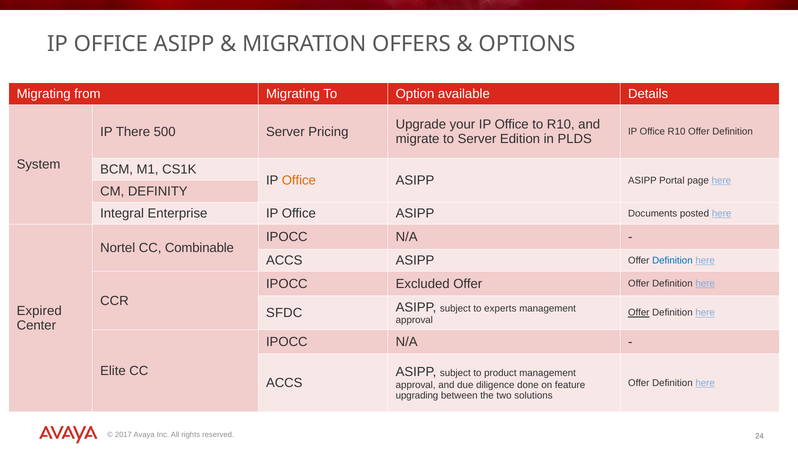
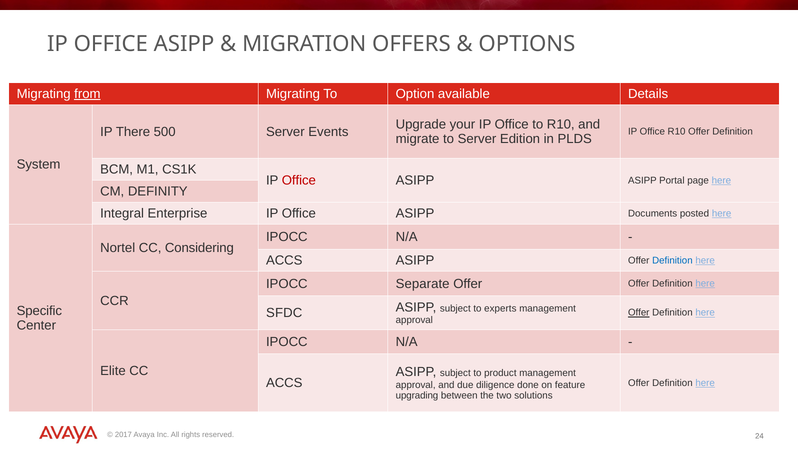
from underline: none -> present (87, 94)
Pricing: Pricing -> Events (328, 132)
Office colour: orange -> red (299, 181)
Combinable: Combinable -> Considering (199, 248)
Excluded: Excluded -> Separate (423, 284)
Expired: Expired -> Specific (39, 311)
